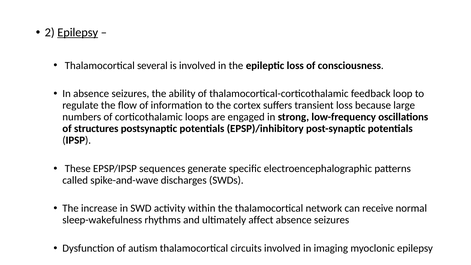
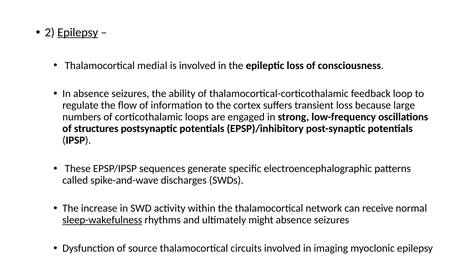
several: several -> medial (152, 66)
sleep-wakefulness underline: none -> present (102, 220)
affect: affect -> might (261, 220)
autism: autism -> source (143, 248)
